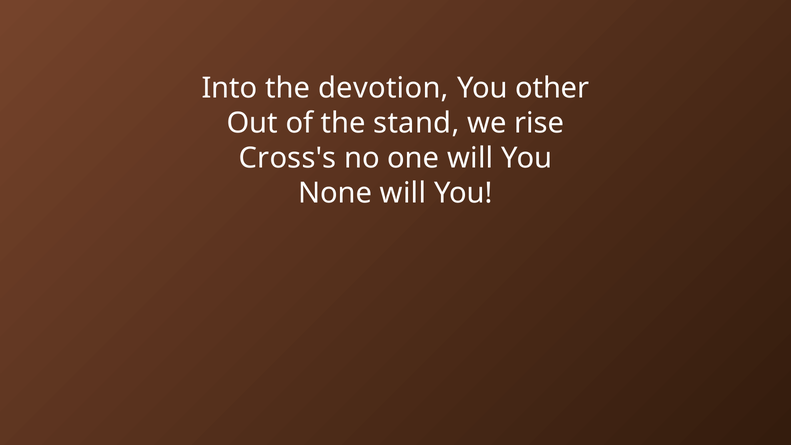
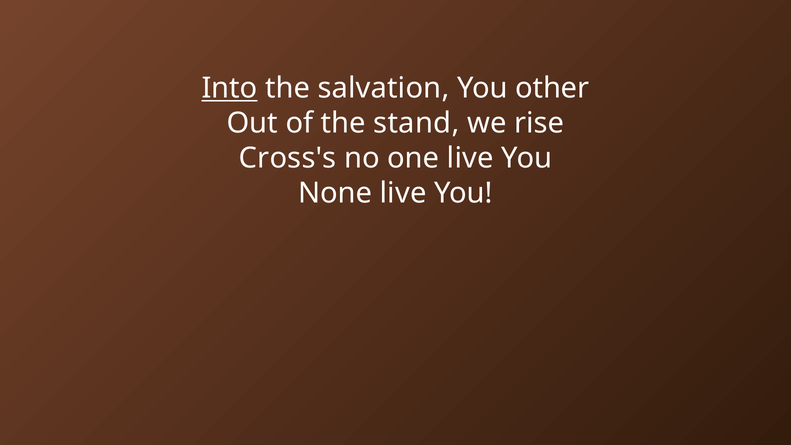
Into underline: none -> present (230, 88)
devotion: devotion -> salvation (383, 88)
one will: will -> live (470, 158)
None will: will -> live (403, 193)
